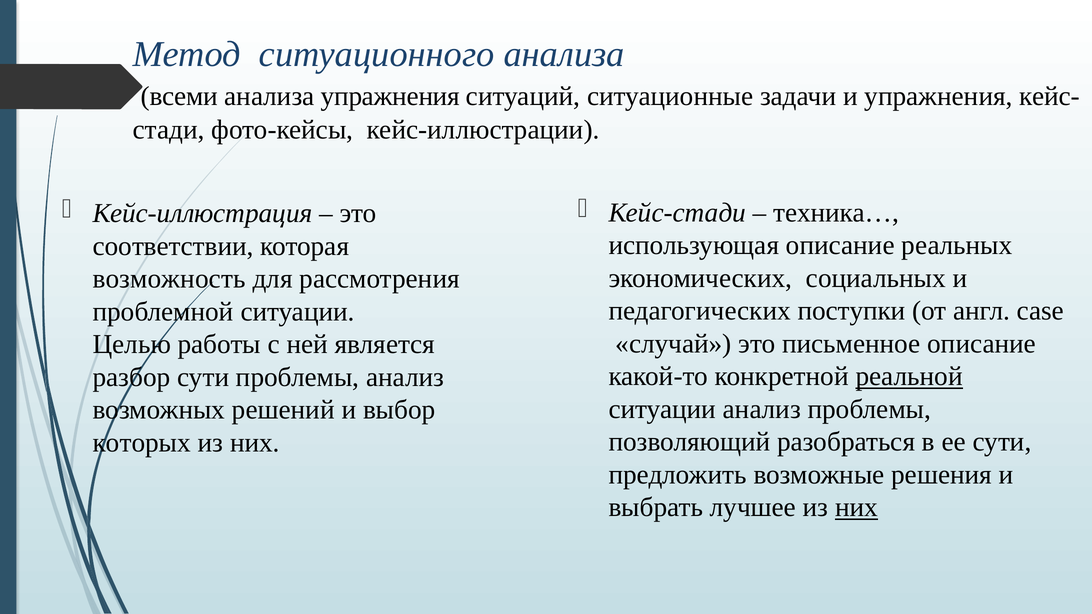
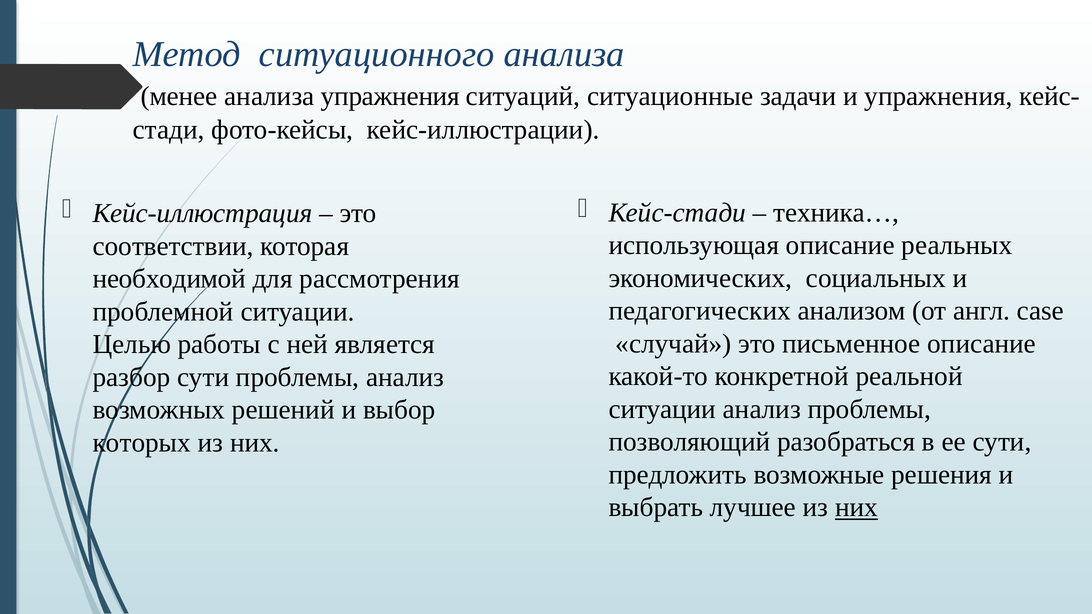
всеми: всеми -> менее (179, 96)
возможность: возможность -> необходимой (169, 279)
поступки: поступки -> анализом (852, 311)
реальной underline: present -> none (909, 377)
